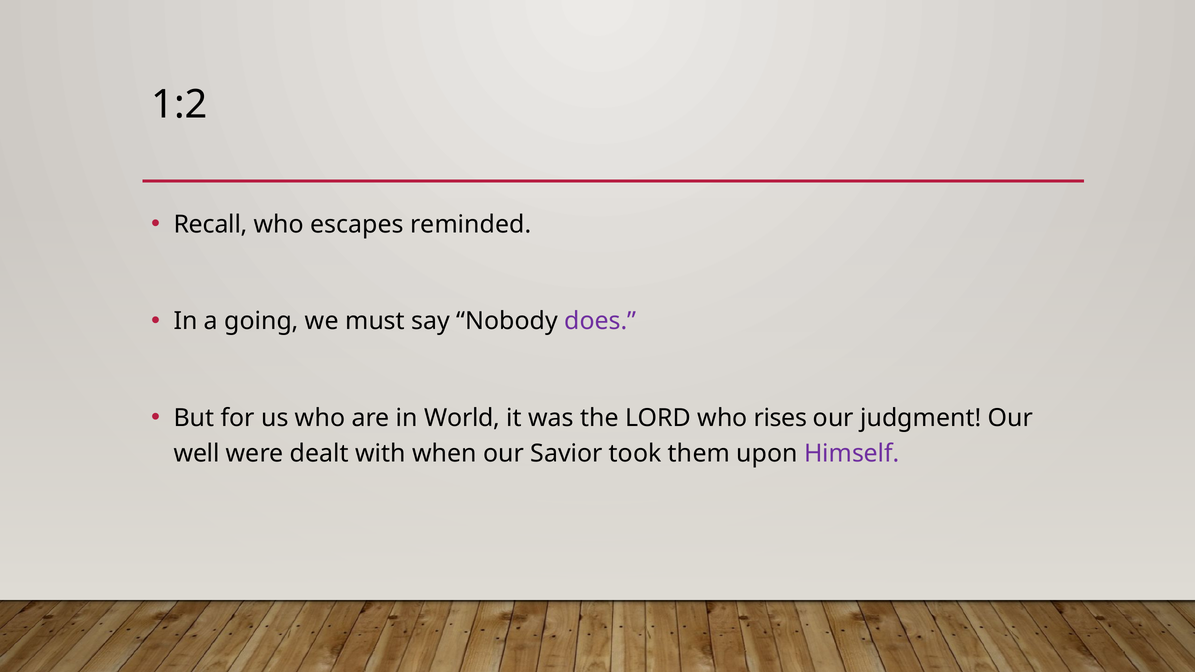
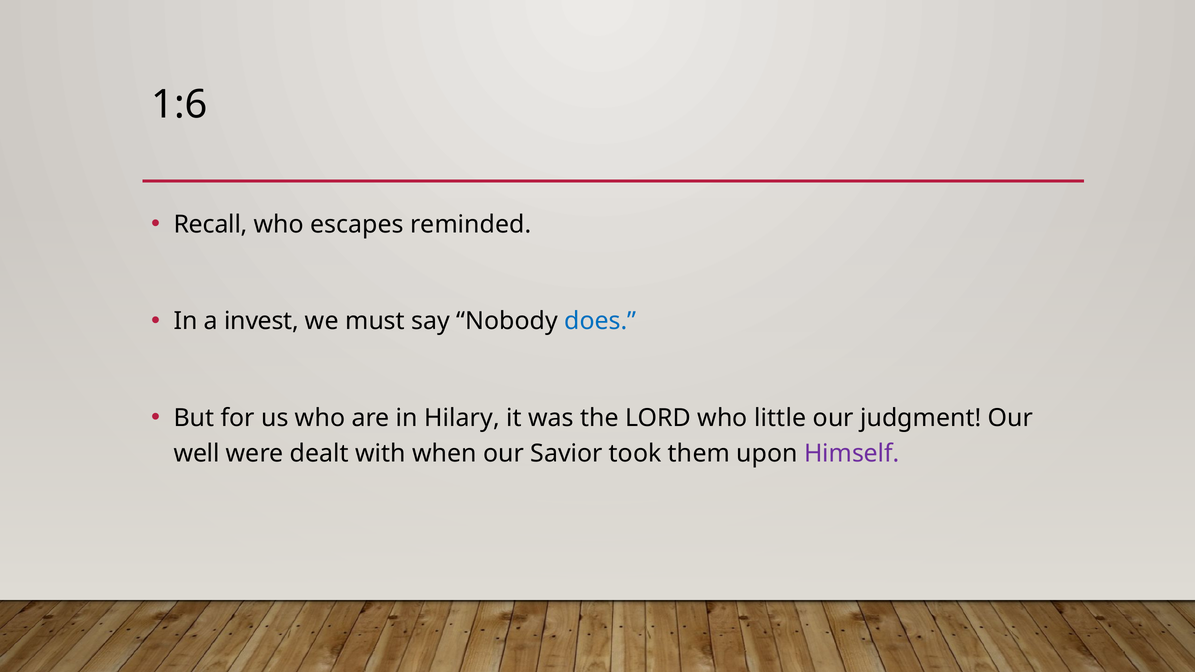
1:2: 1:2 -> 1:6 (179, 105)
going: going -> invest (262, 321)
does colour: purple -> blue (600, 321)
World: World -> Hilary (462, 418)
rises: rises -> little (780, 418)
